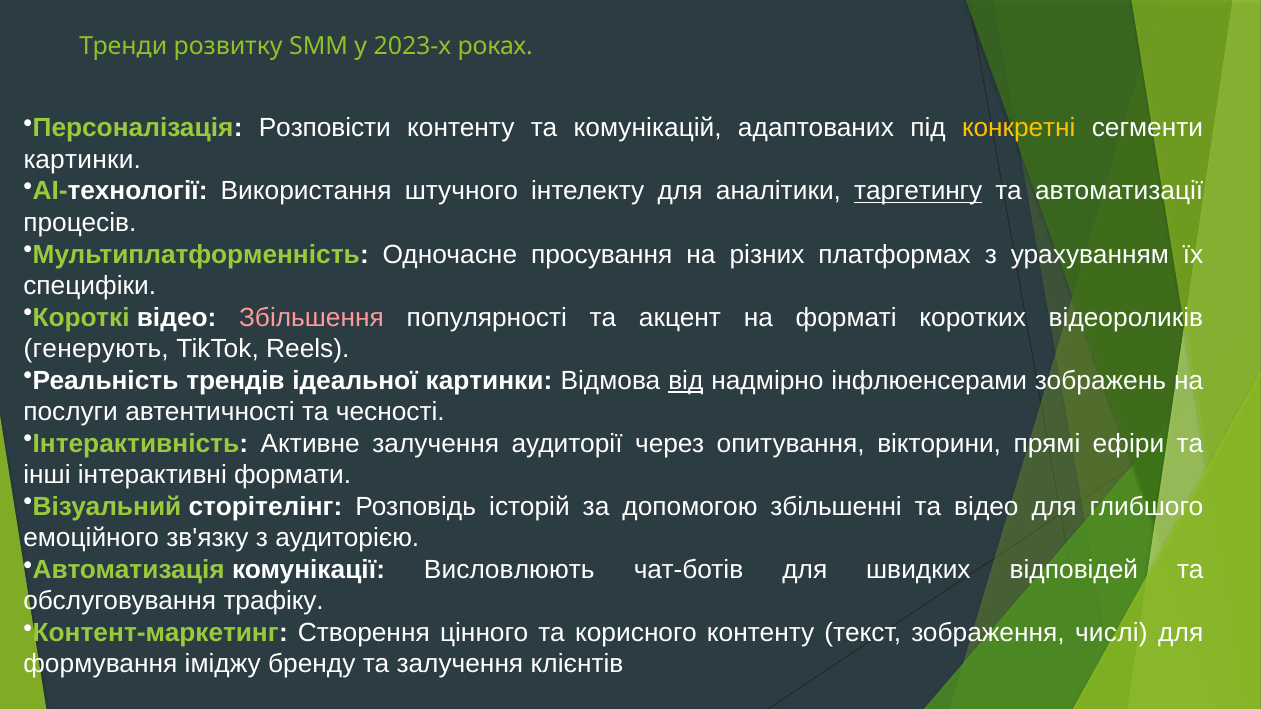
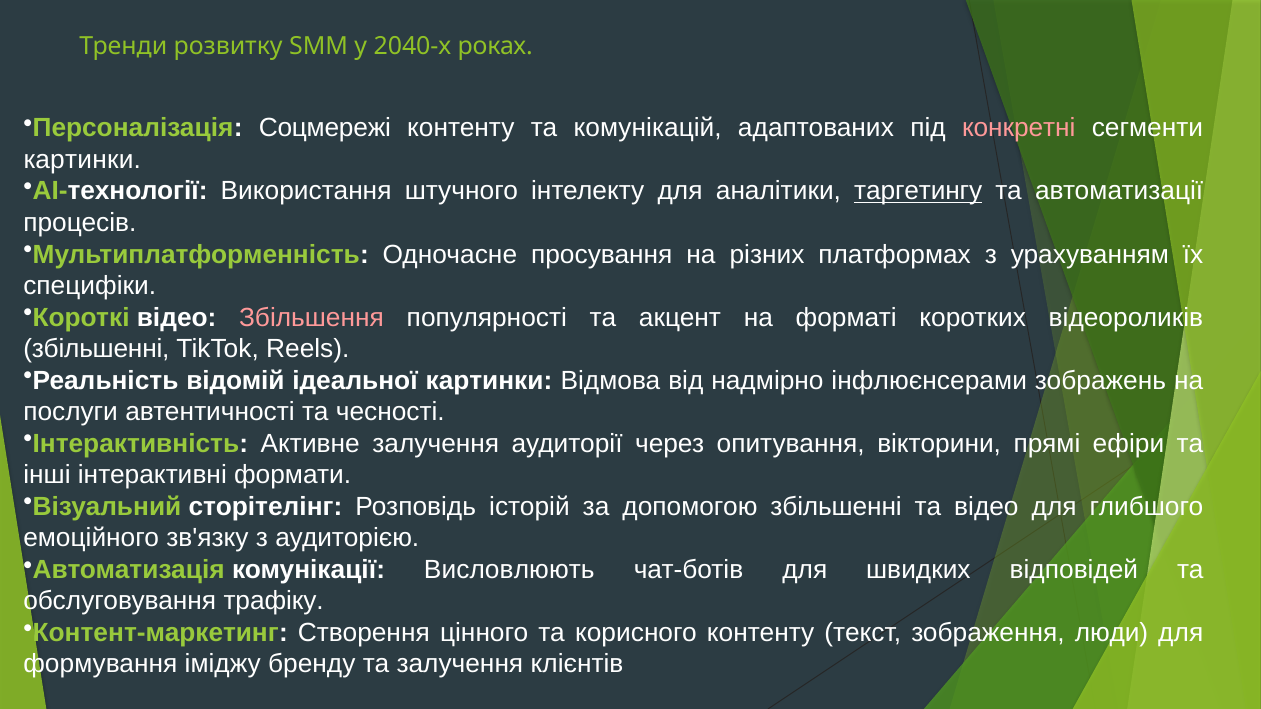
2023-х: 2023-х -> 2040-х (412, 47)
Розповісти: Розповісти -> Соцмережі (325, 128)
конкретні colour: yellow -> pink (1019, 128)
генерують: генерують -> збільшенні (96, 349)
трендів: трендів -> відомій (235, 381)
від underline: present -> none (686, 381)
інфлюенсерами: інфлюенсерами -> інфлюєнсерами (929, 381)
числі: числі -> люди (1112, 633)
